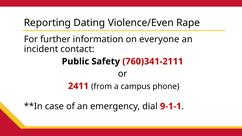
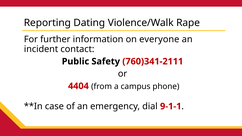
Violence/Even: Violence/Even -> Violence/Walk (141, 23)
2411: 2411 -> 4404 (78, 86)
